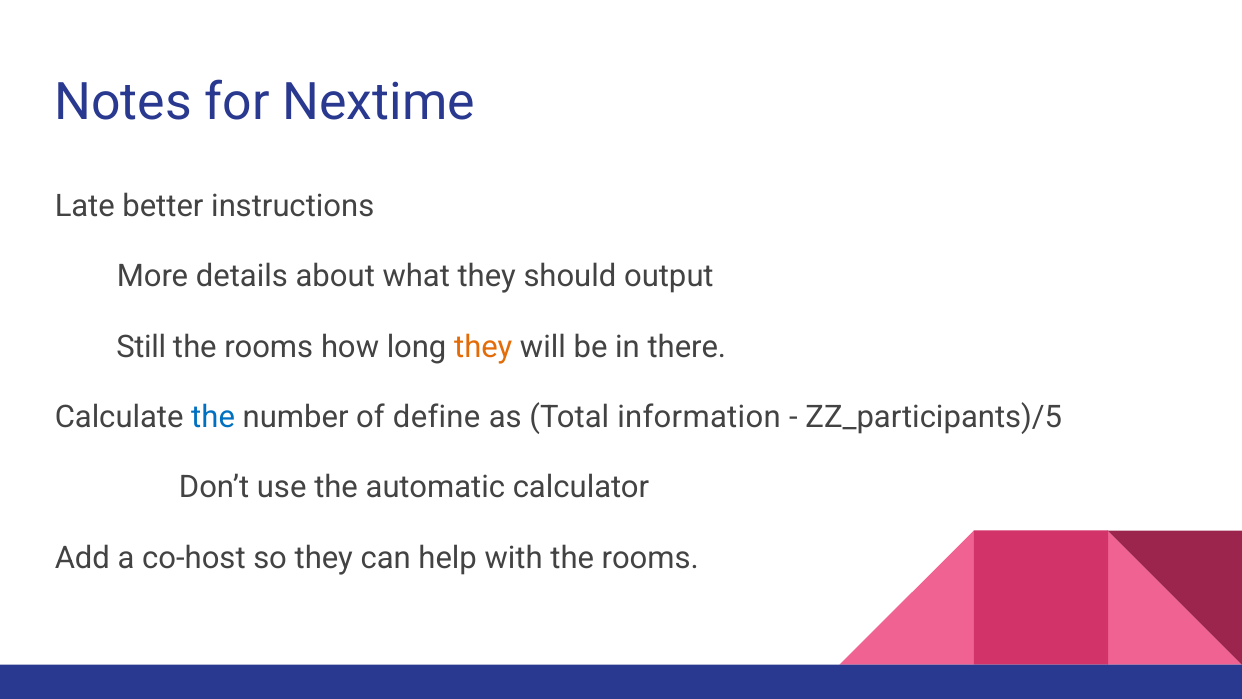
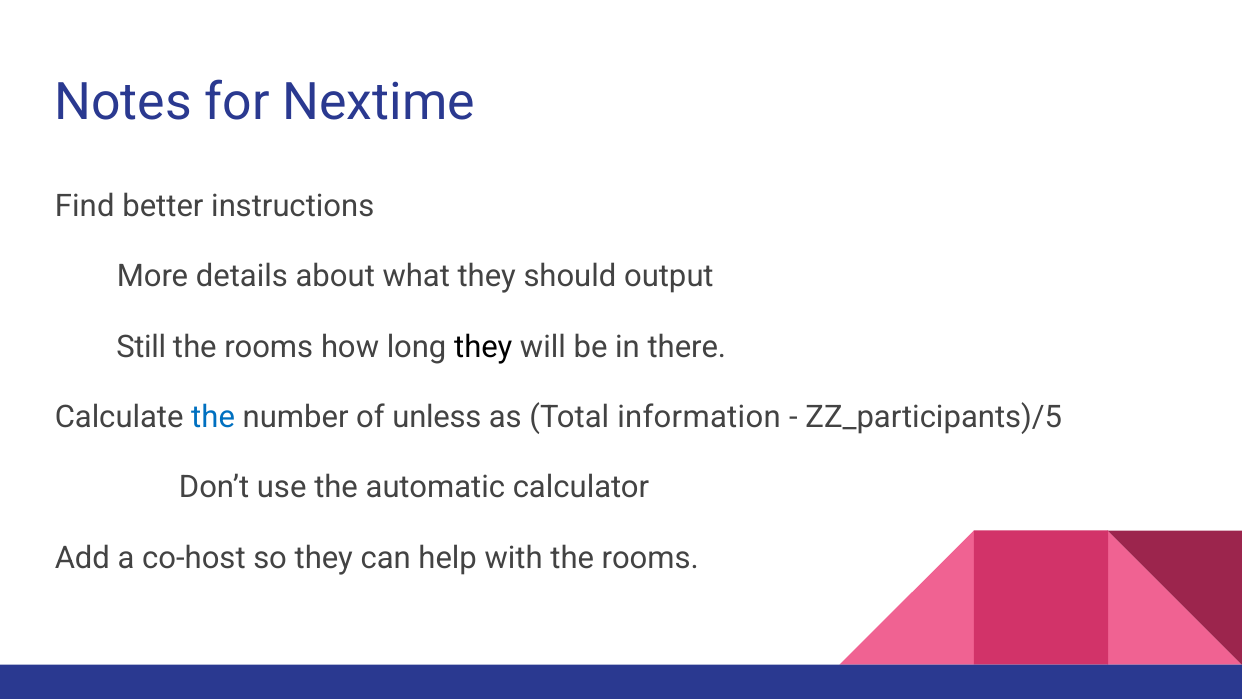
Late: Late -> Find (85, 206)
they colour: orange -> black (483, 347)
define: define -> unless (437, 417)
